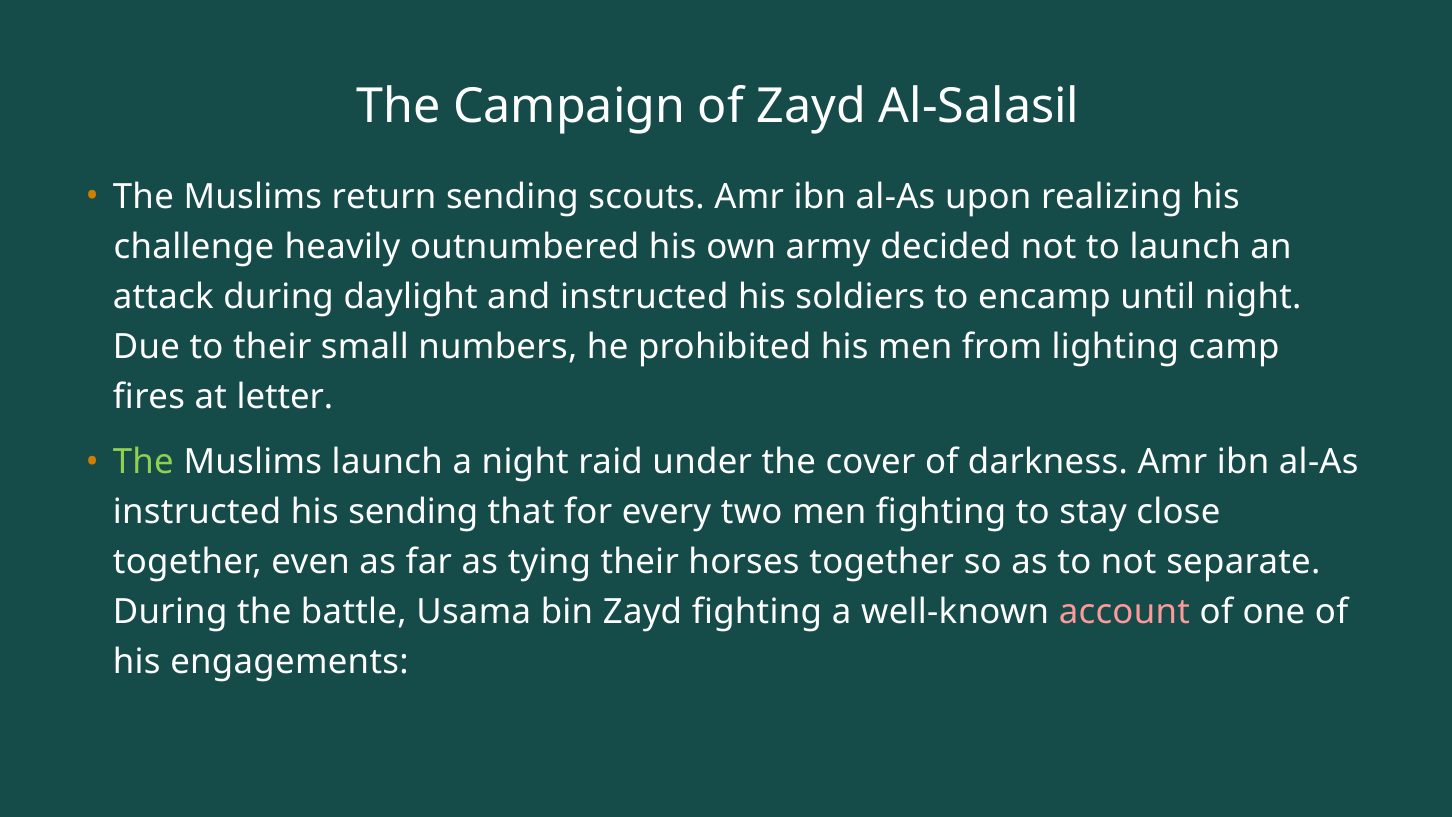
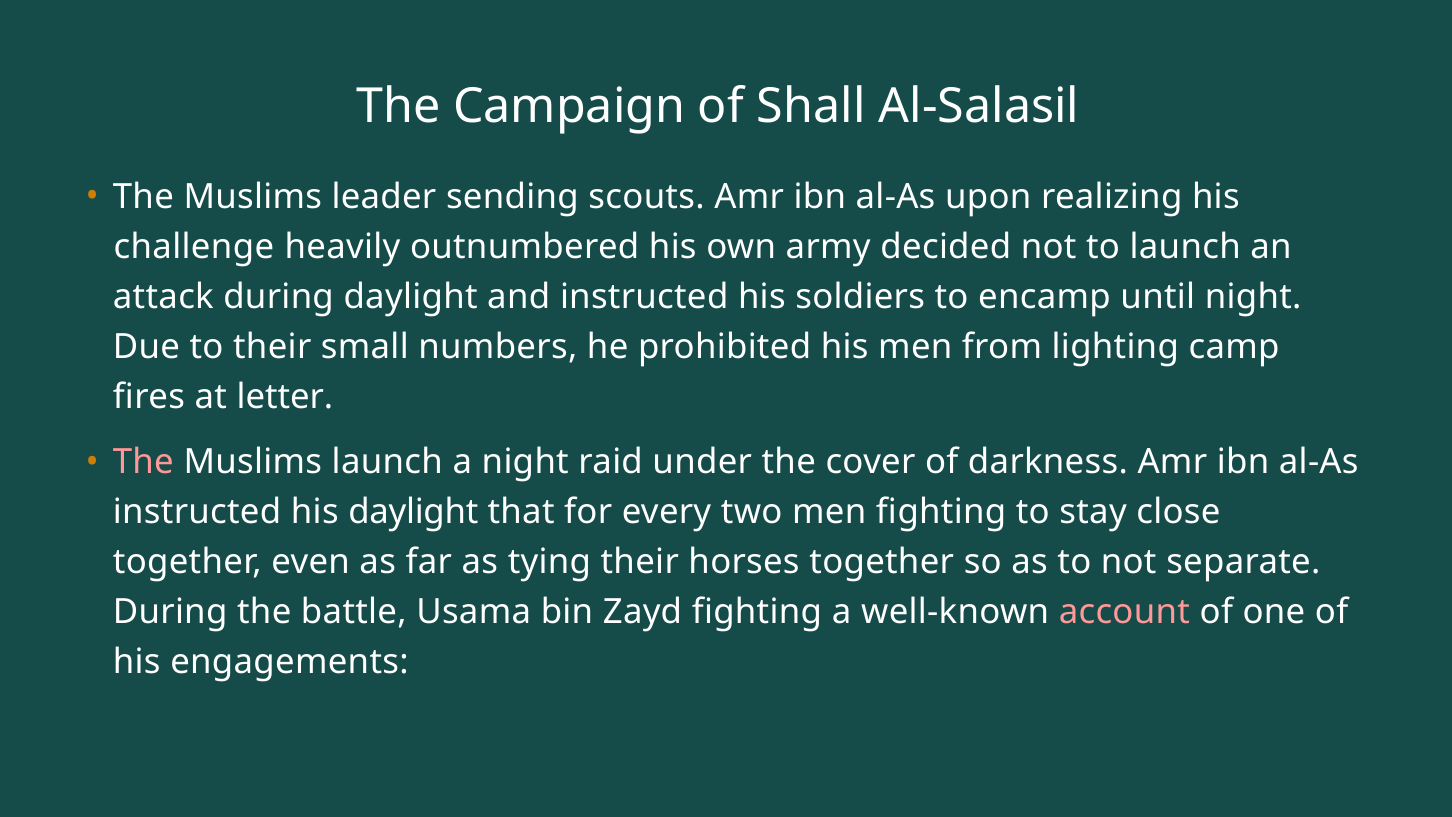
of Zayd: Zayd -> Shall (811, 106)
return: return -> leader (384, 197)
The colour: light green -> pink (143, 462)
his sending: sending -> daylight (413, 512)
